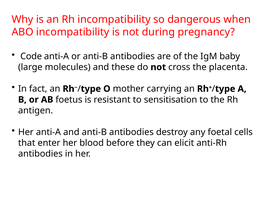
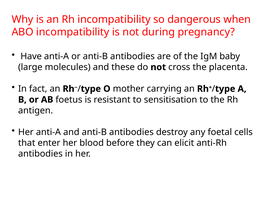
Code: Code -> Have (31, 56)
